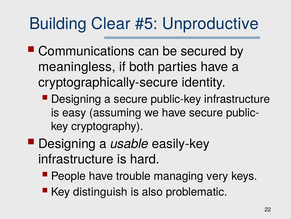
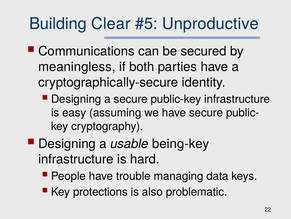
easily-key: easily-key -> being-key (181, 143)
very: very -> data (217, 175)
distinguish: distinguish -> protections (100, 191)
